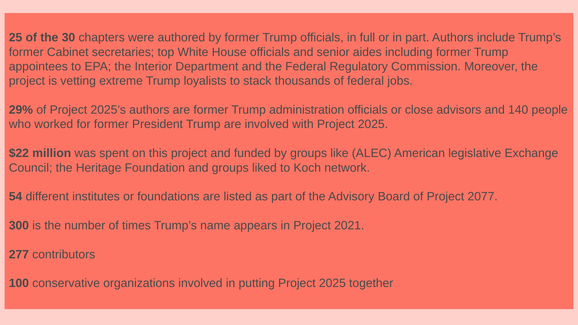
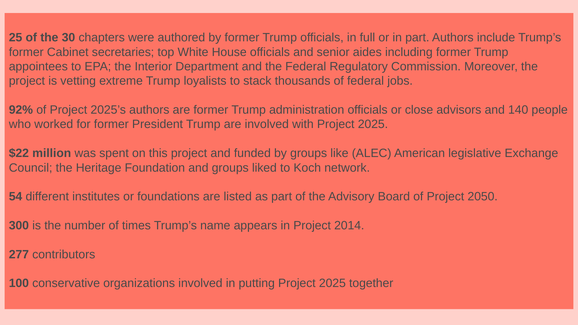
29%: 29% -> 92% (21, 110)
2077: 2077 -> 2050 (483, 197)
2021: 2021 -> 2014 (349, 226)
